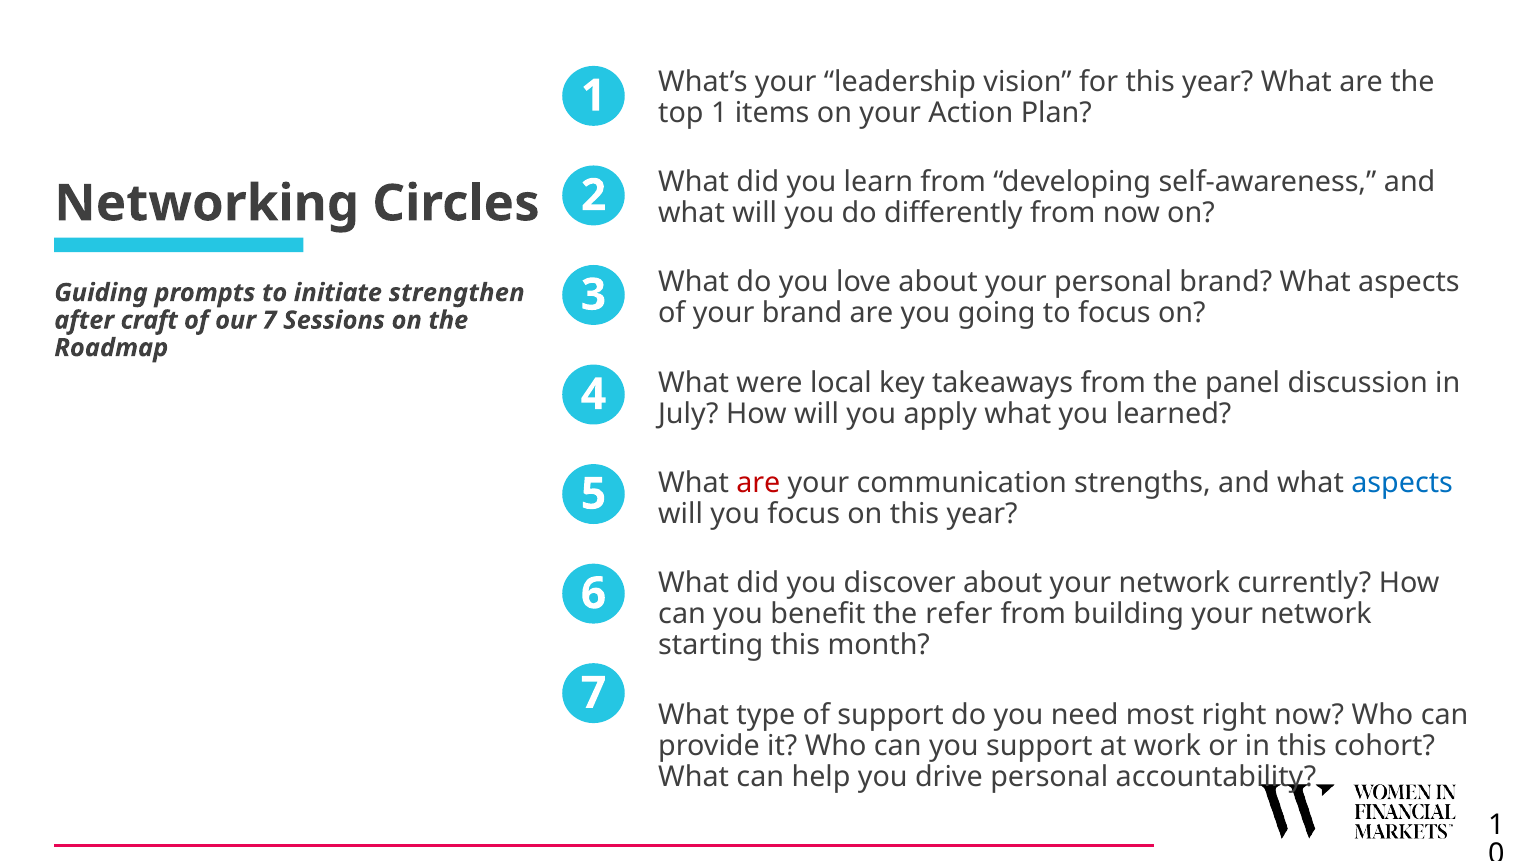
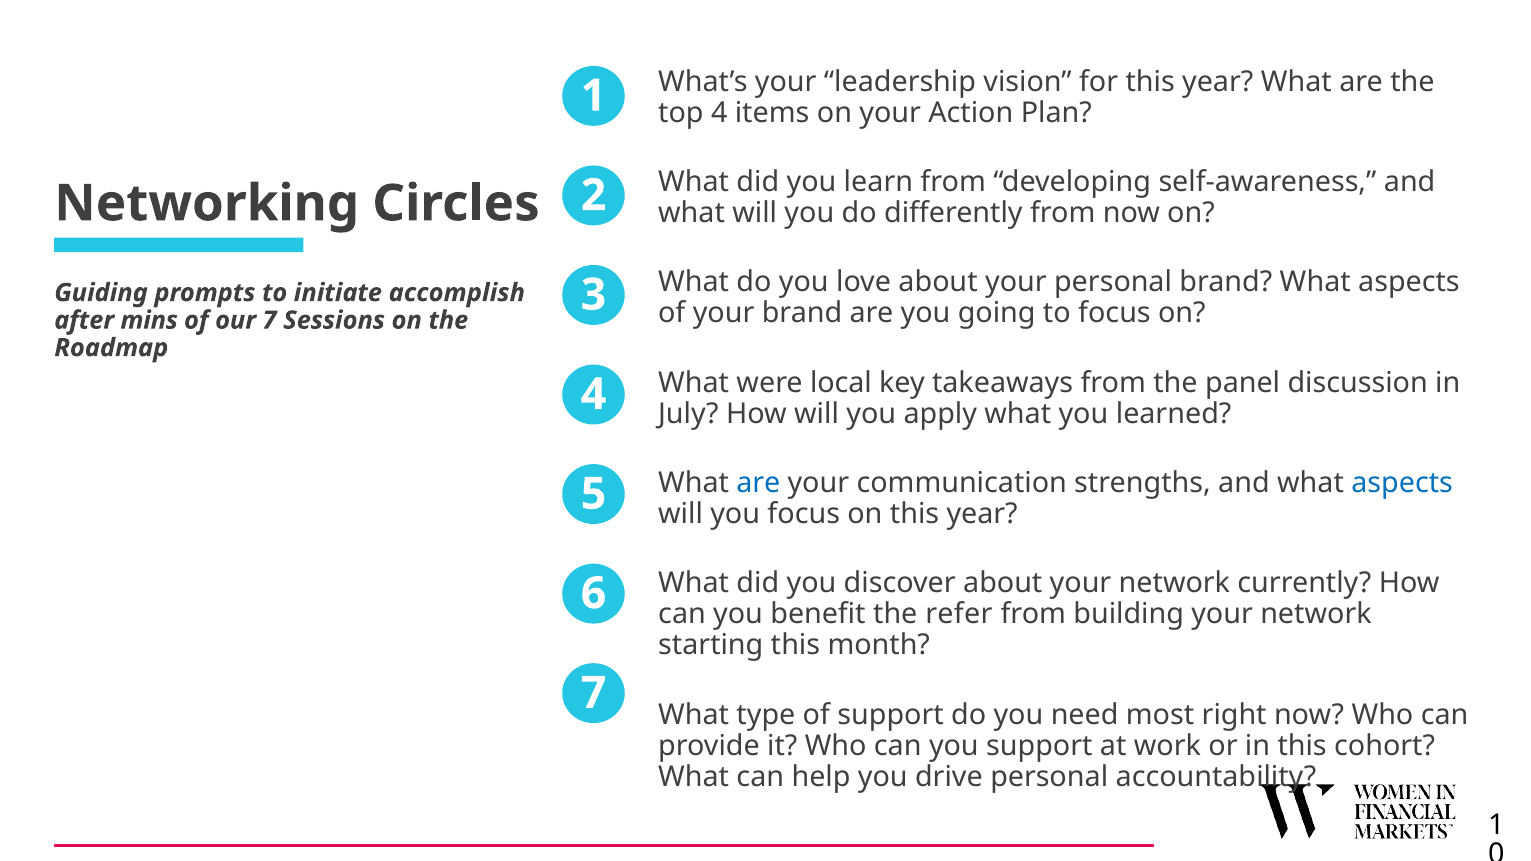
top 1: 1 -> 4 (719, 113)
strengthen: strengthen -> accomplish (457, 293)
craft: craft -> mins (149, 320)
are colour: red -> blue (758, 483)
